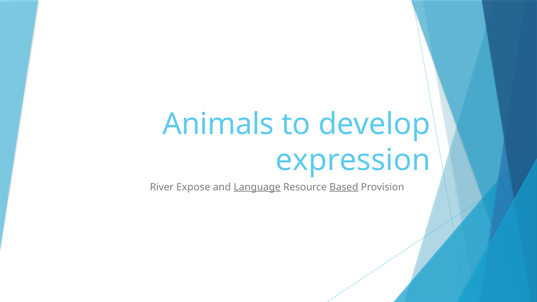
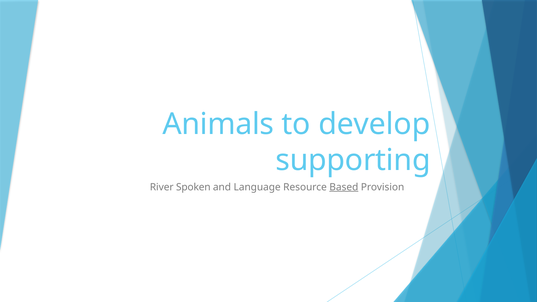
expression: expression -> supporting (353, 160)
Expose: Expose -> Spoken (193, 187)
Language underline: present -> none (257, 187)
